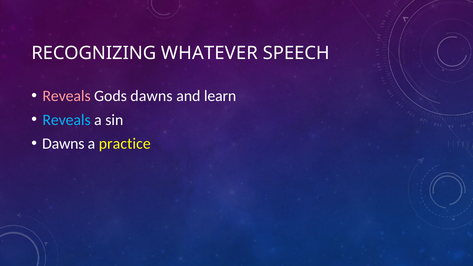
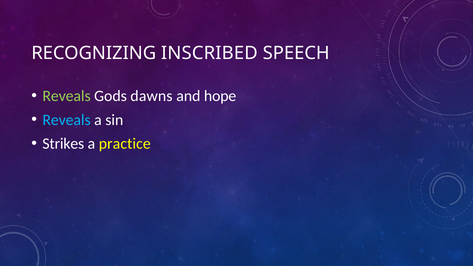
WHATEVER: WHATEVER -> INSCRIBED (209, 53)
Reveals colour: pink -> light green (67, 96)
learn: learn -> hope (220, 96)
Dawns: Dawns -> Strikes (63, 144)
